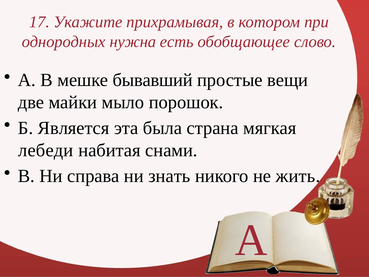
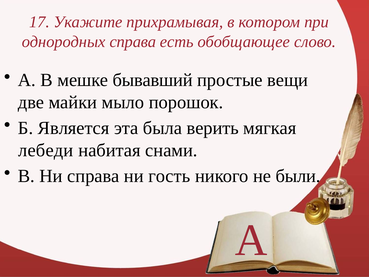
однородных нужна: нужна -> справа (133, 42)
страна: страна -> верить (213, 128)
знать: знать -> гость (169, 176)
жить: жить -> были (298, 176)
